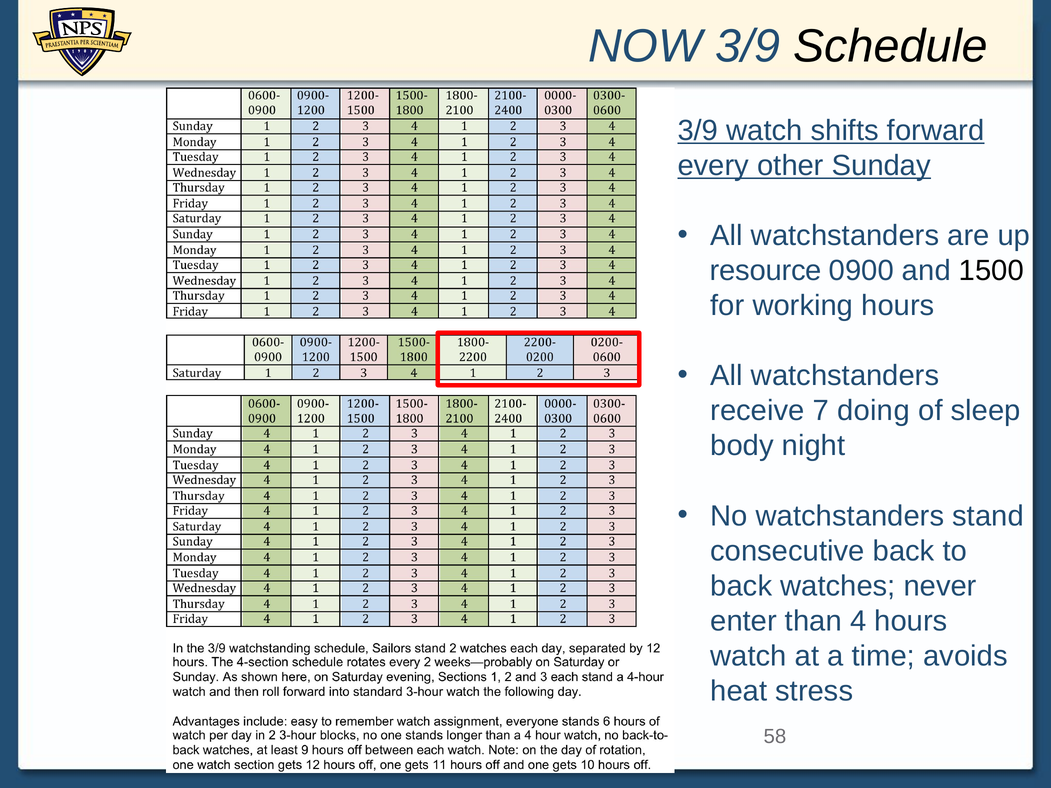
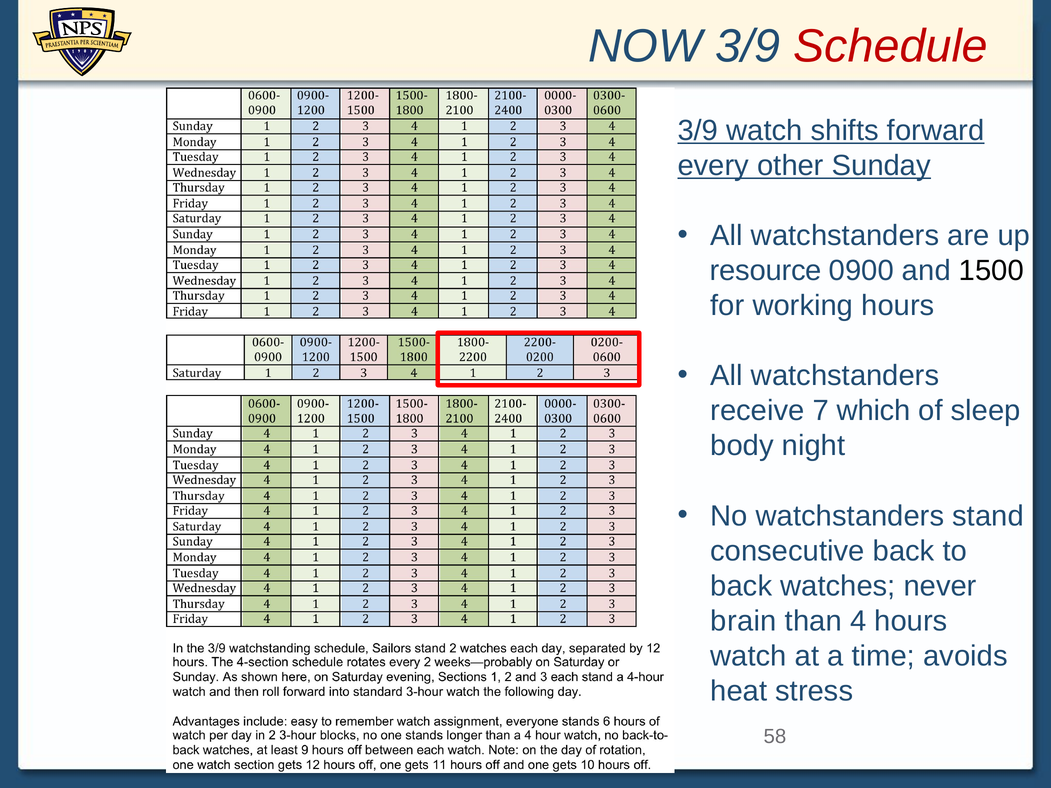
Schedule colour: black -> red (891, 47)
doing: doing -> which (874, 411)
enter: enter -> brain (744, 621)
